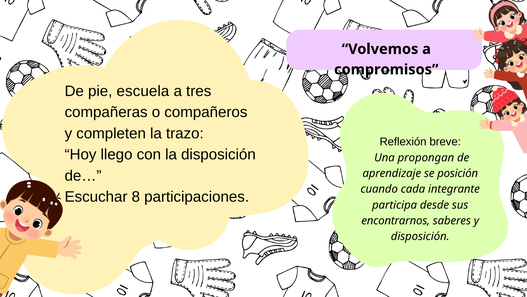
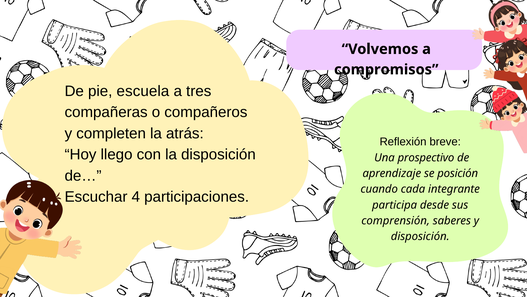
trazo: trazo -> atrás (185, 133)
propongan: propongan -> prospectivo (426, 157)
8: 8 -> 4 (136, 197)
encontrarnos: encontrarnos -> comprensión (396, 220)
